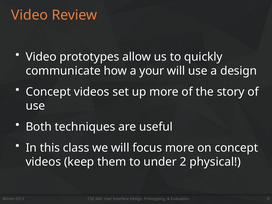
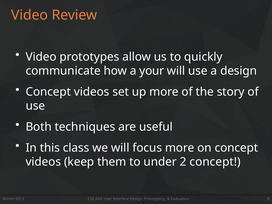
2 physical: physical -> concept (215, 162)
